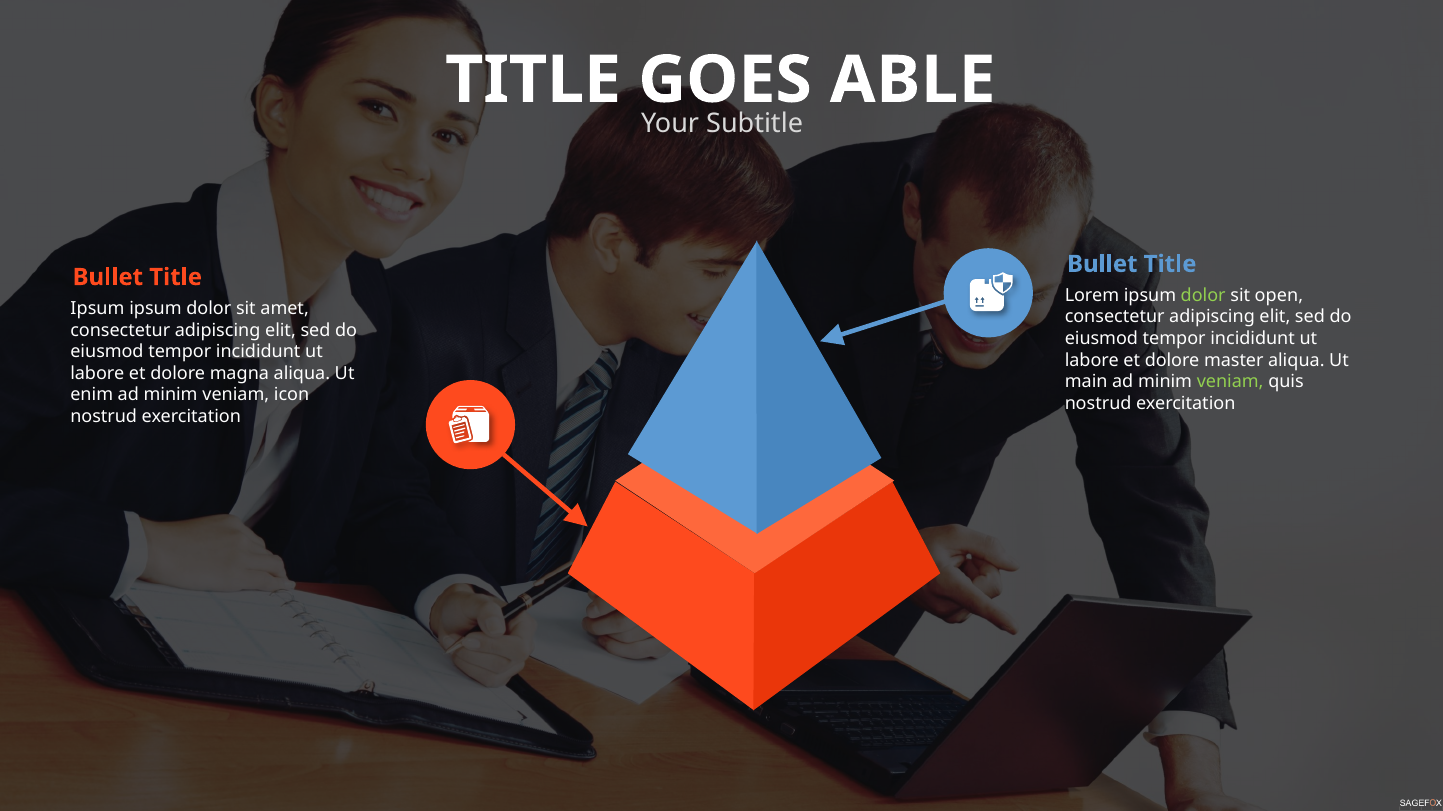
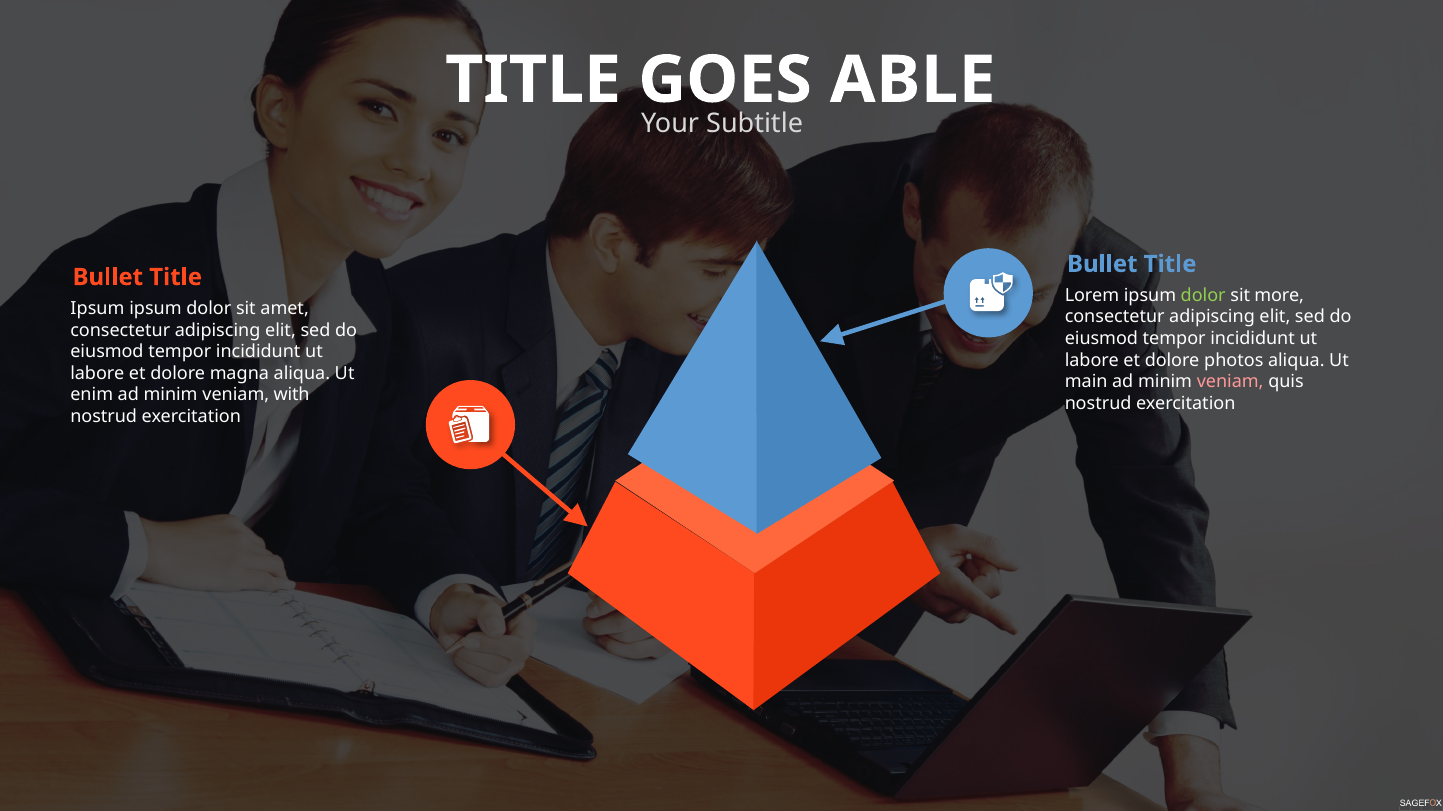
open: open -> more (1279, 296)
master: master -> photos (1234, 361)
veniam colour: light green -> pink (1230, 382)
icon: icon -> with (292, 395)
